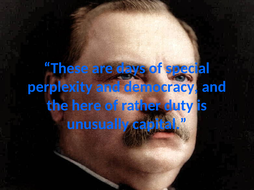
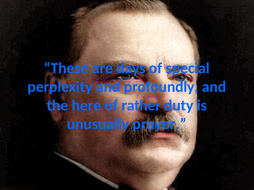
democracy: democracy -> profoundly (161, 87)
capital: capital -> prayer (160, 124)
